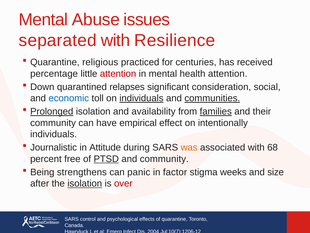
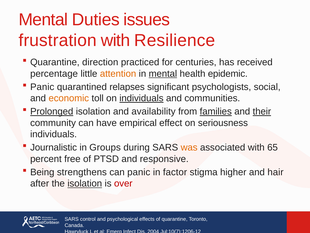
Abuse: Abuse -> Duties (96, 20)
separated: separated -> frustration (58, 40)
religious: religious -> direction (100, 62)
attention colour: red -> orange (118, 73)
mental underline: none -> present (163, 73)
health attention: attention -> epidemic (228, 73)
Down: Down -> Panic (42, 87)
consideration: consideration -> psychologists (222, 87)
economic colour: blue -> orange (69, 98)
communities underline: present -> none (212, 98)
their underline: none -> present (262, 111)
intentionally: intentionally -> seriousness (223, 123)
Attitude: Attitude -> Groups (105, 147)
68: 68 -> 65 (273, 147)
PTSD underline: present -> none (106, 159)
and community: community -> responsive (164, 159)
weeks: weeks -> higher (233, 172)
size: size -> hair (276, 172)
